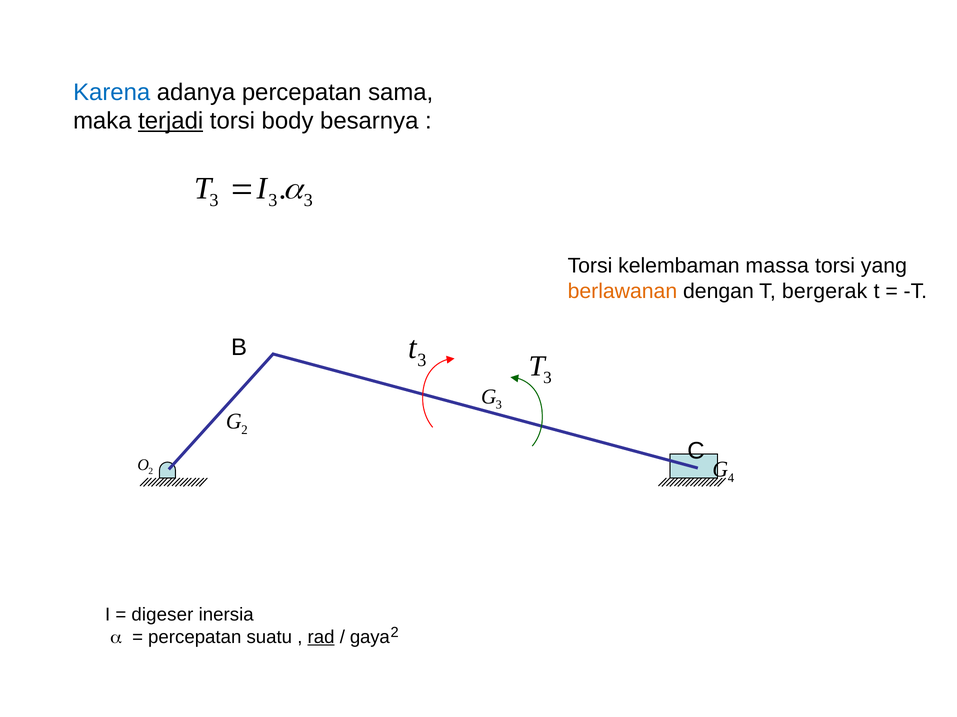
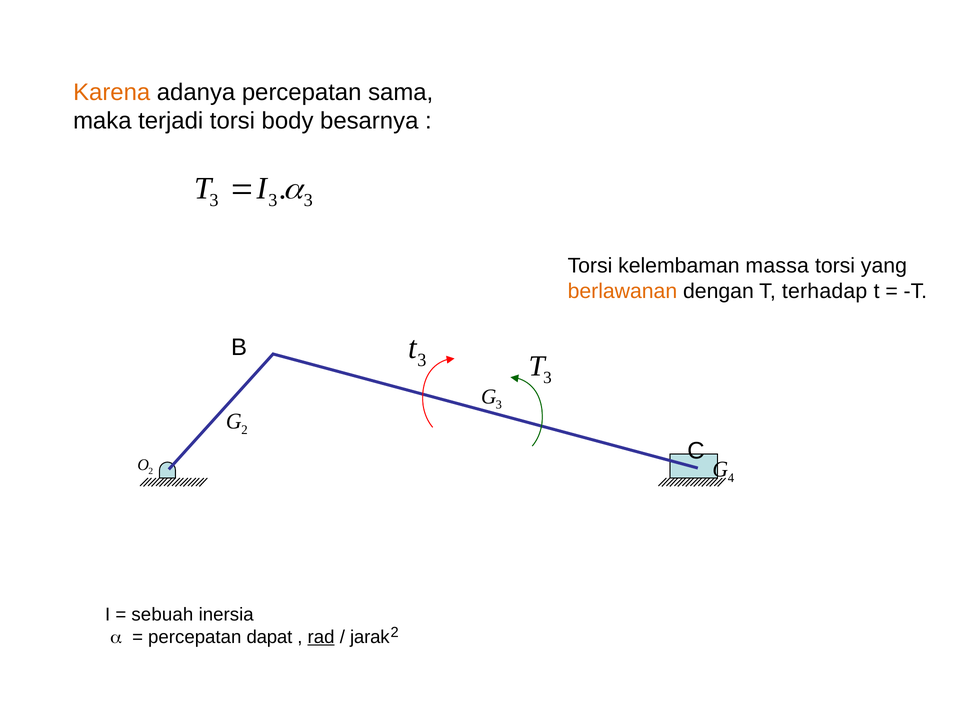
Karena colour: blue -> orange (112, 92)
terjadi underline: present -> none (171, 121)
bergerak: bergerak -> terhadap (825, 292)
digeser: digeser -> sebuah (162, 615)
suatu: suatu -> dapat (269, 638)
gaya: gaya -> jarak (370, 638)
